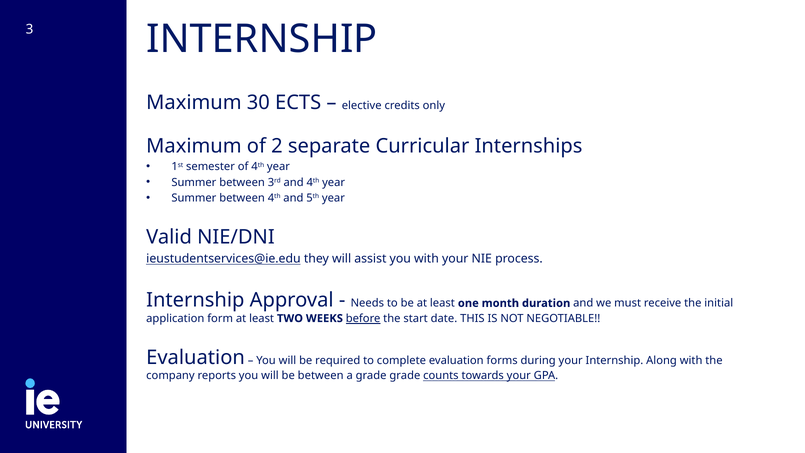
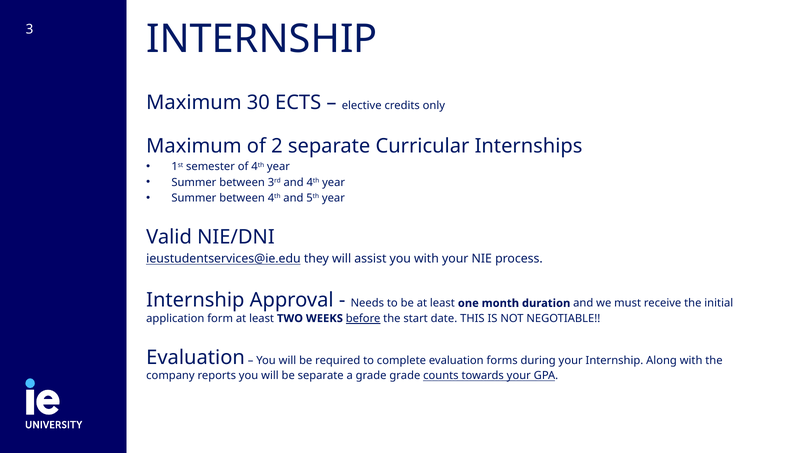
be between: between -> separate (321, 376)
